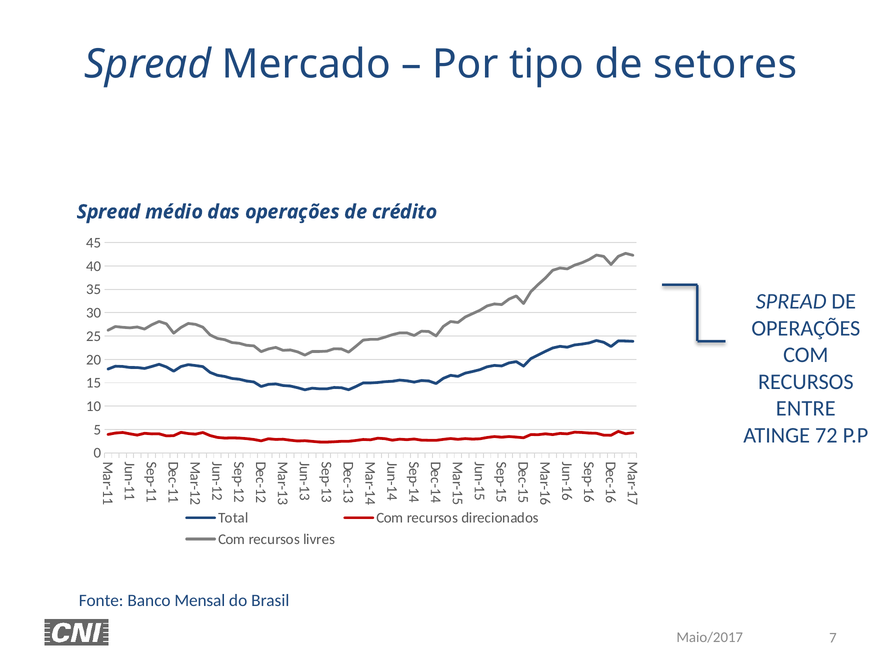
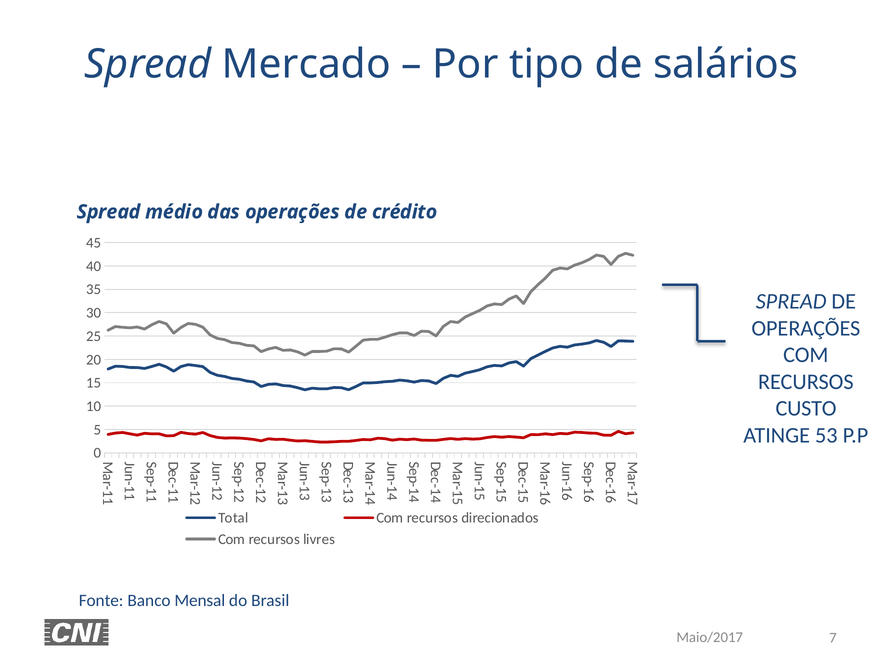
setores: setores -> salários (726, 64)
ENTRE: ENTRE -> CUSTO (806, 408)
72: 72 -> 53 (826, 435)
